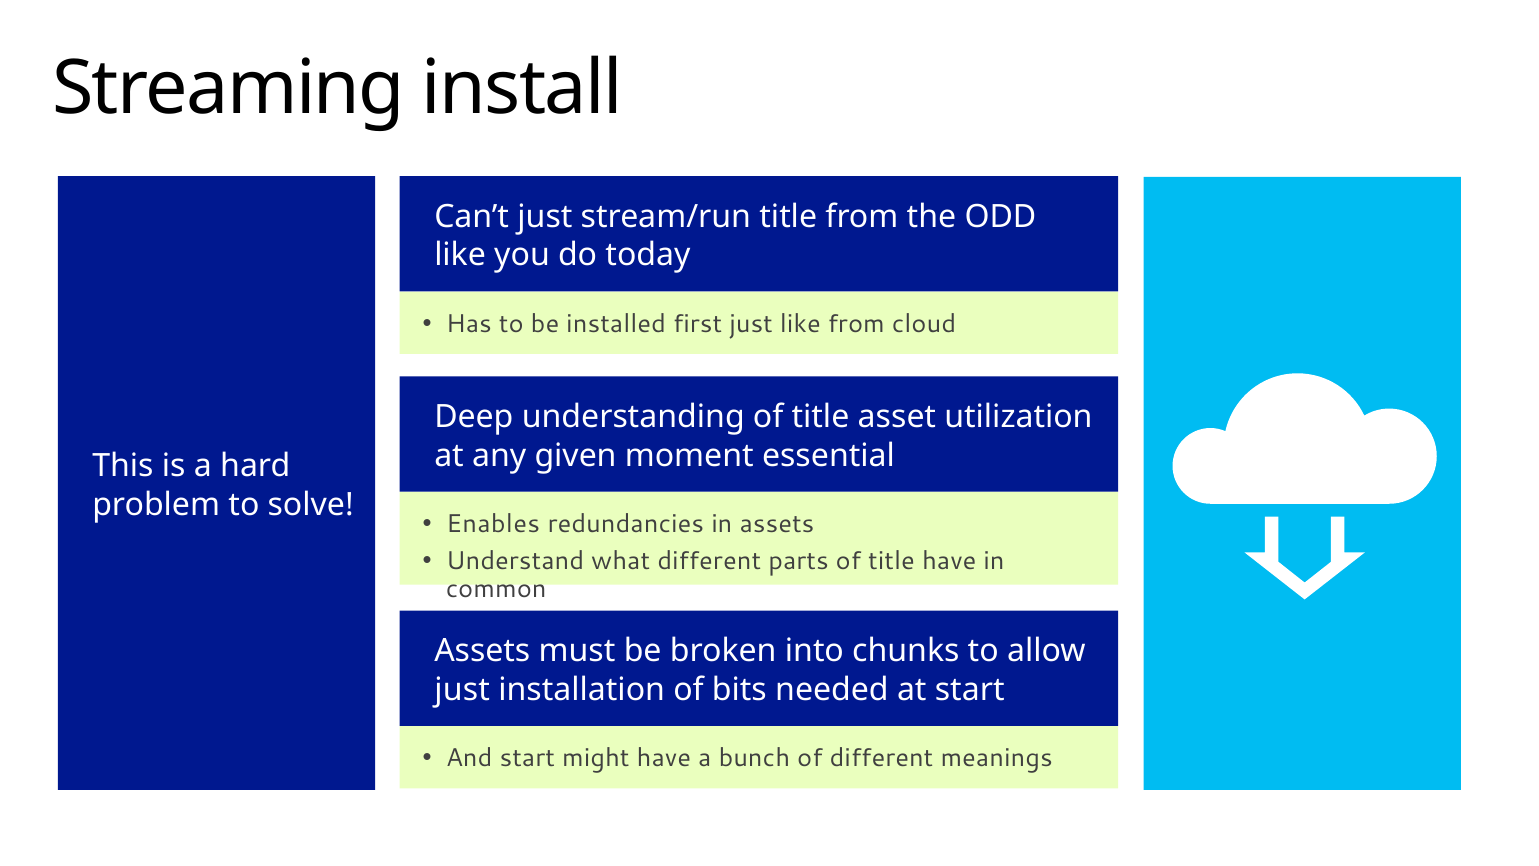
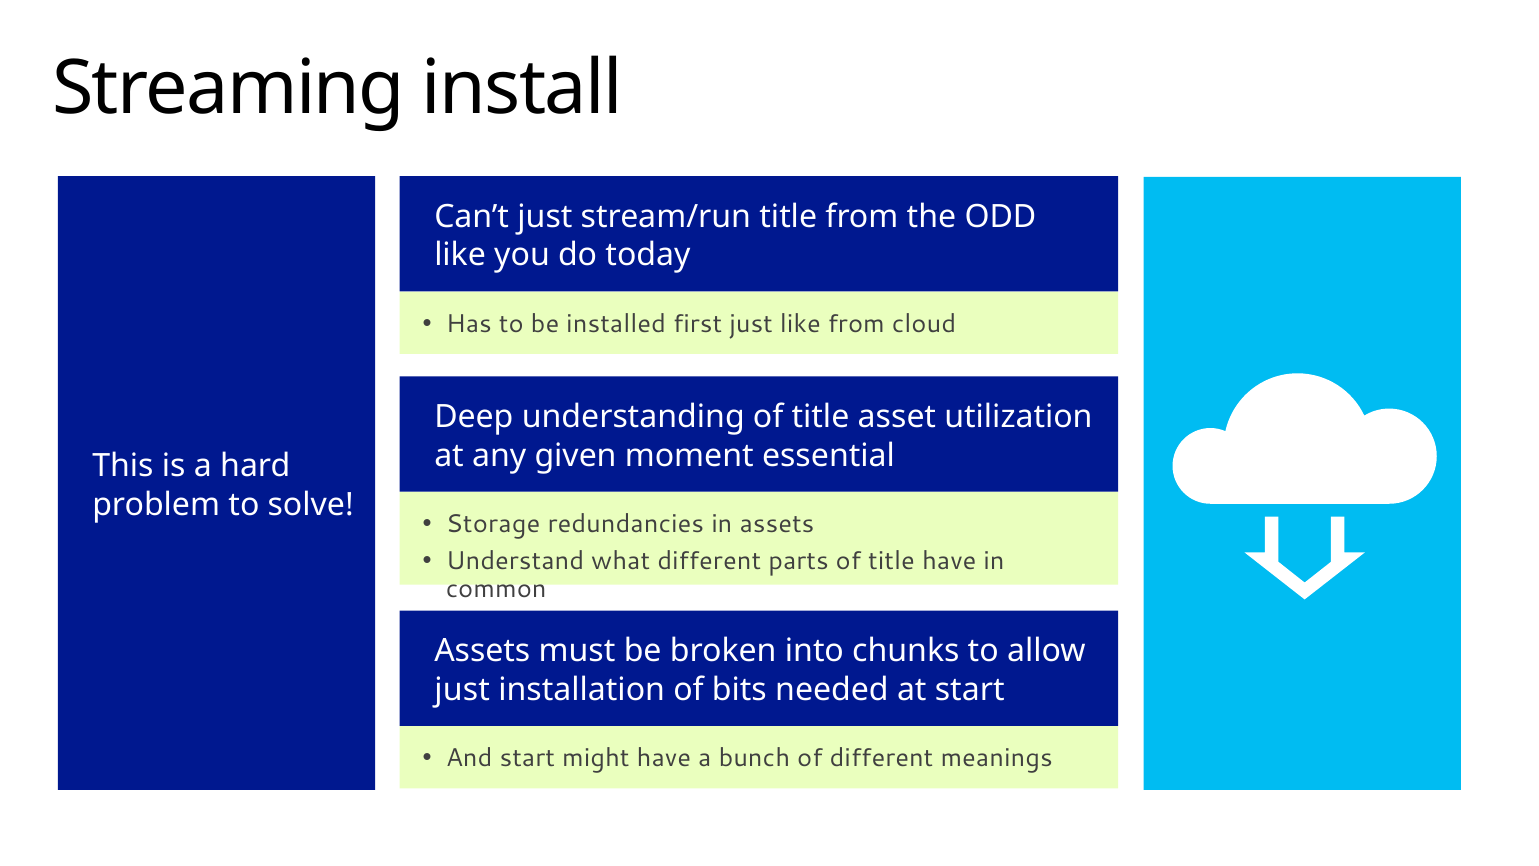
Enables: Enables -> Storage (493, 524)
